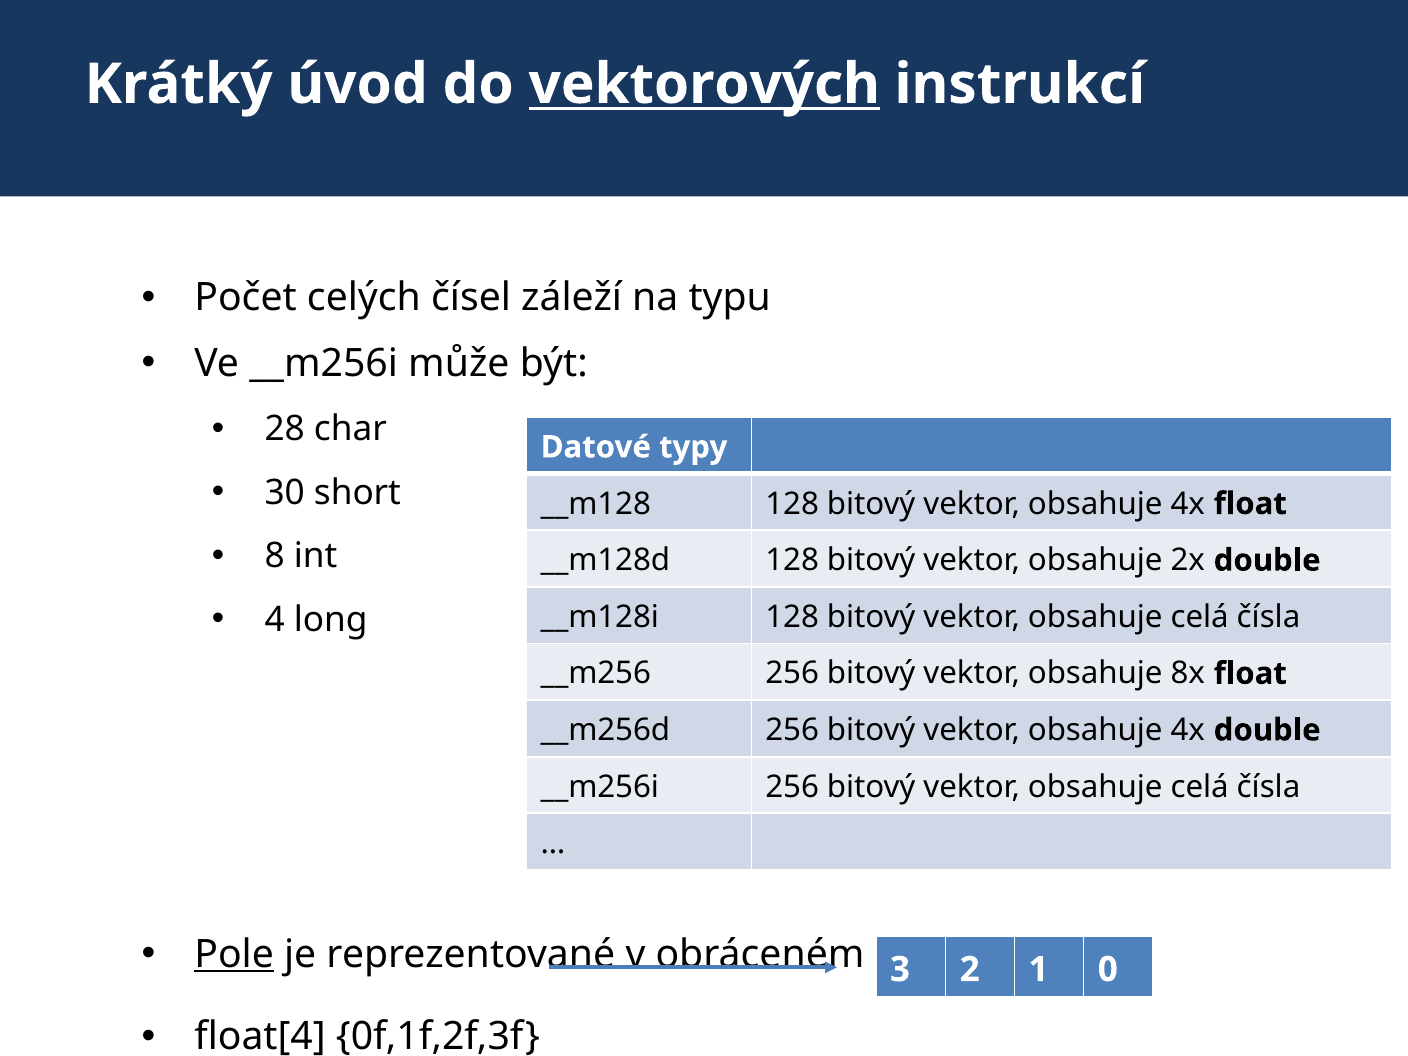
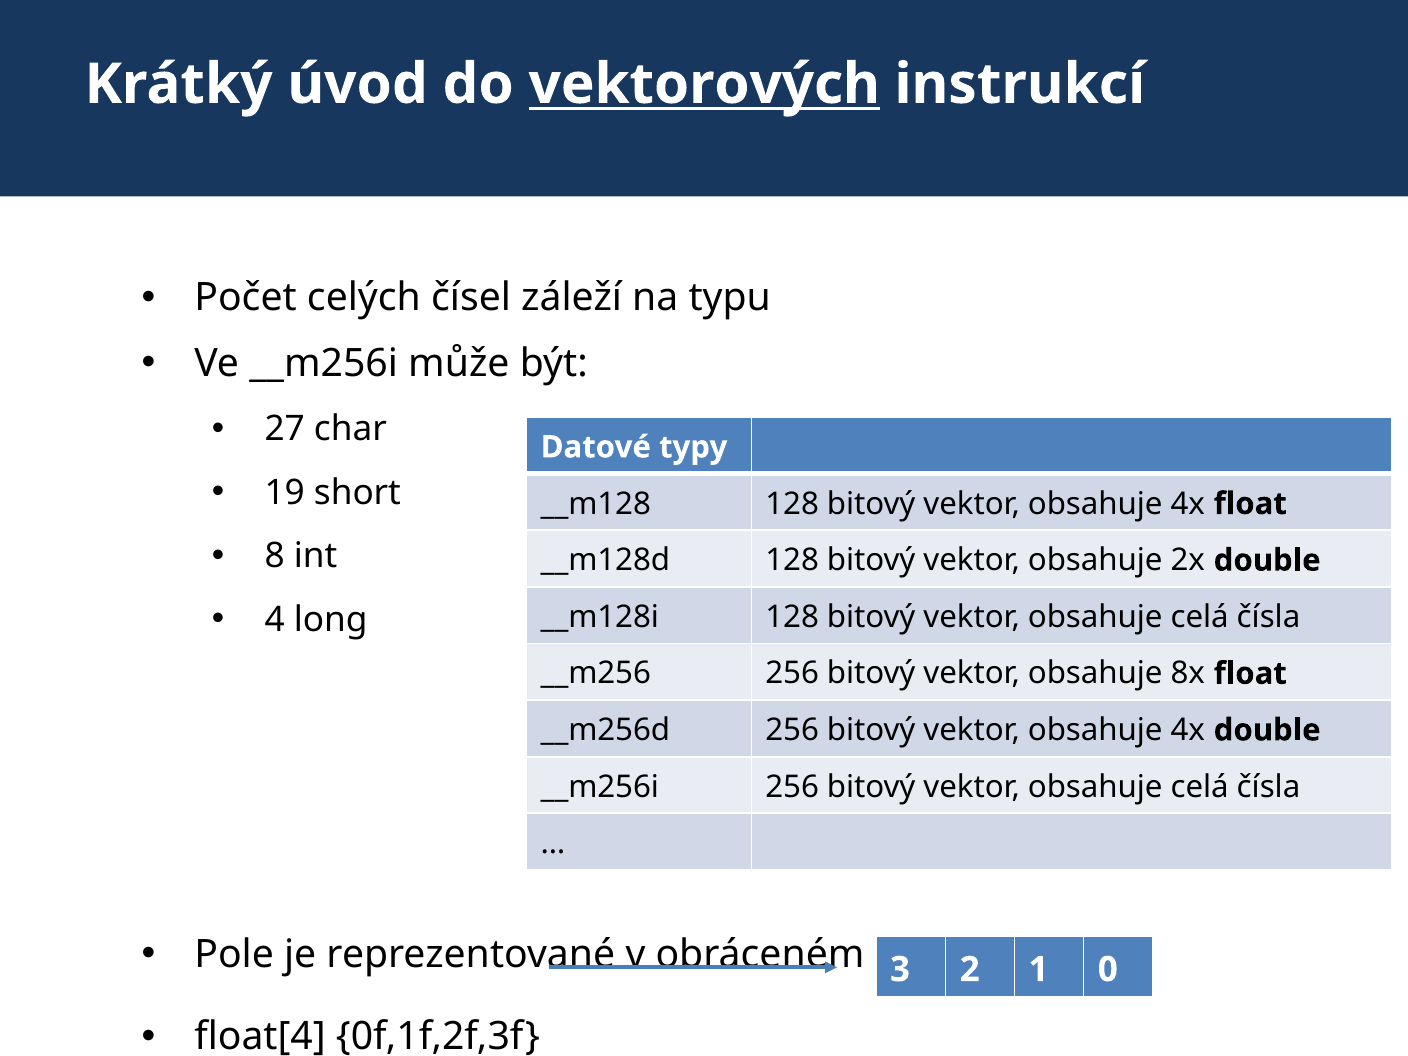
28: 28 -> 27 (285, 429)
30: 30 -> 19 (285, 493)
Pole underline: present -> none (234, 954)
